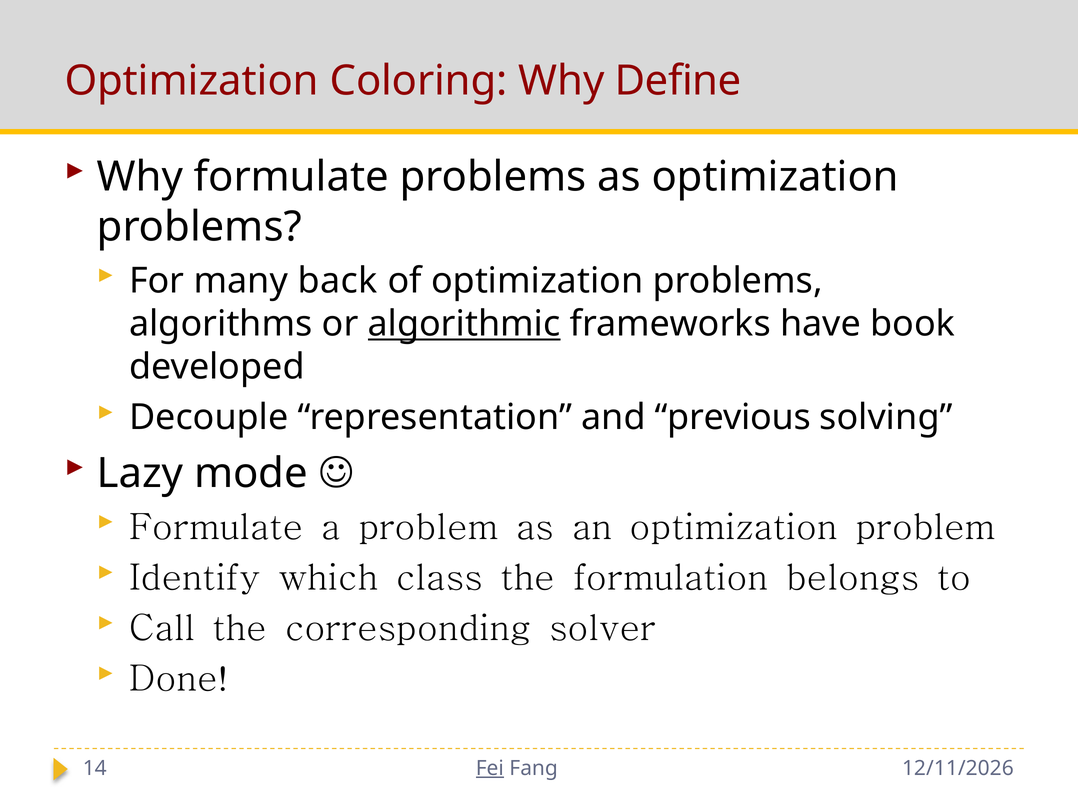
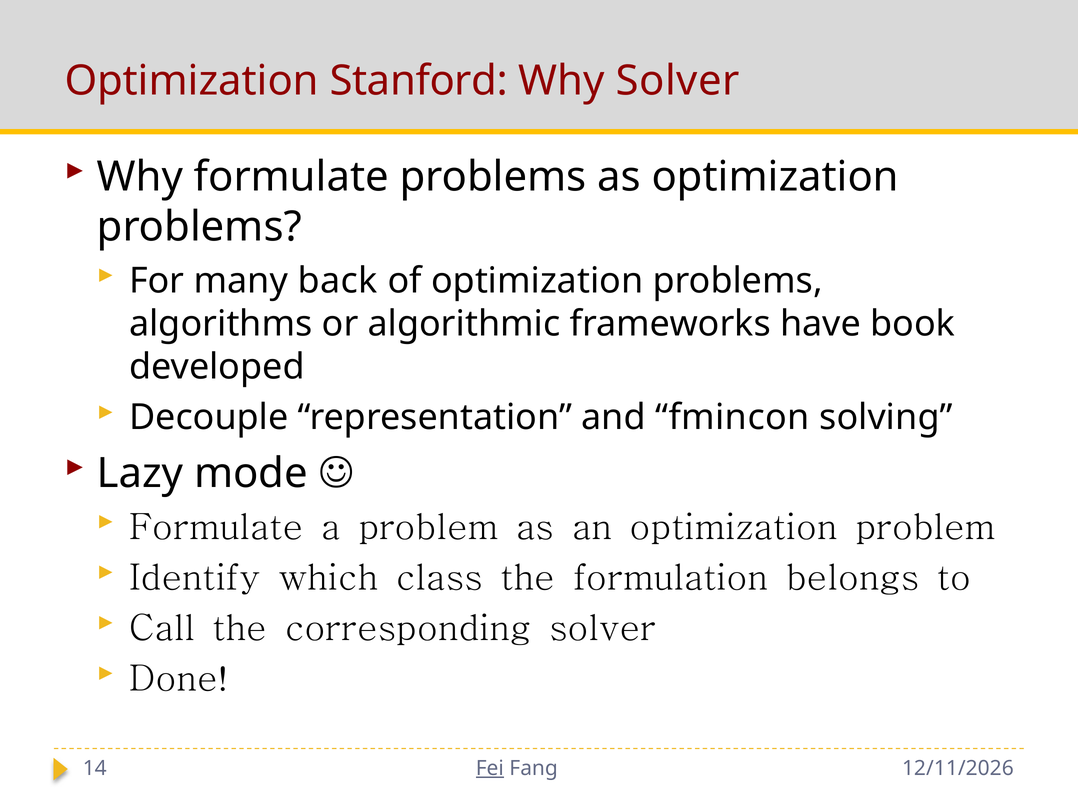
Coloring: Coloring -> Stanford (419, 81)
Why Define: Define -> Solver (678, 81)
algorithmic underline: present -> none (464, 324)
previous: previous -> fmincon (732, 418)
